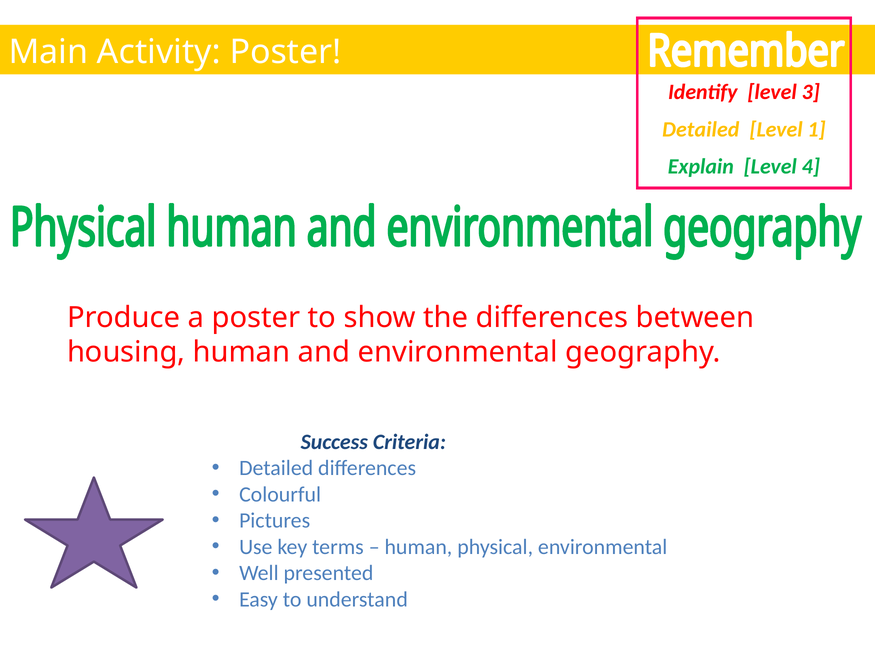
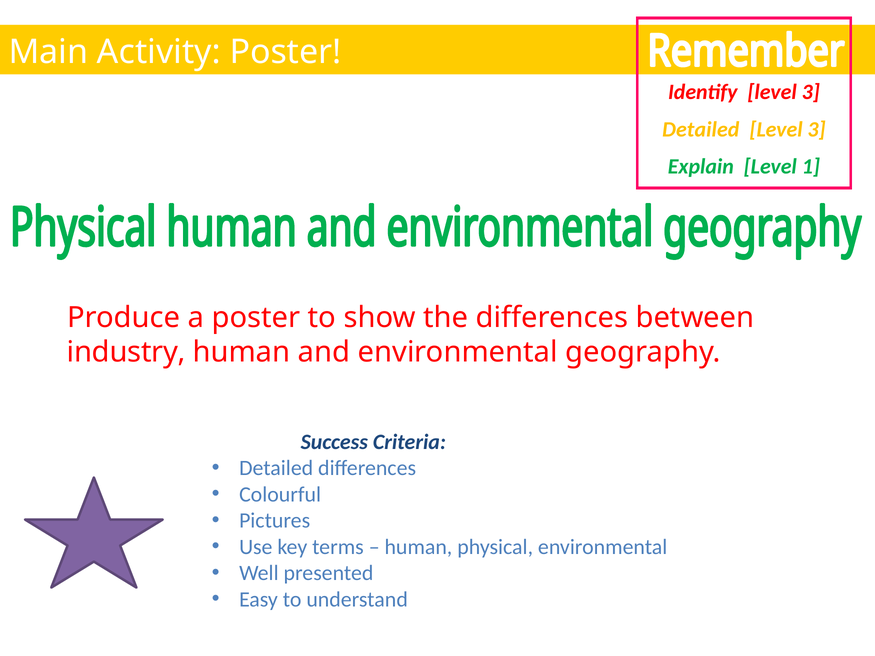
1: 1 -> 3 (817, 129)
4: 4 -> 1 (811, 167)
housing: housing -> industry (126, 352)
